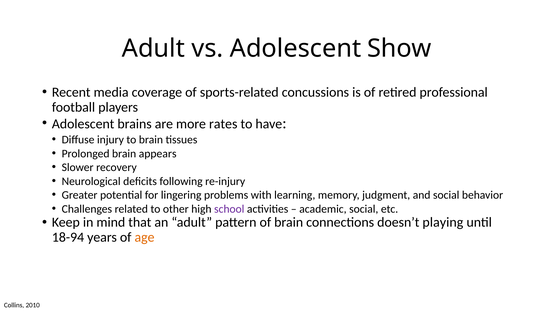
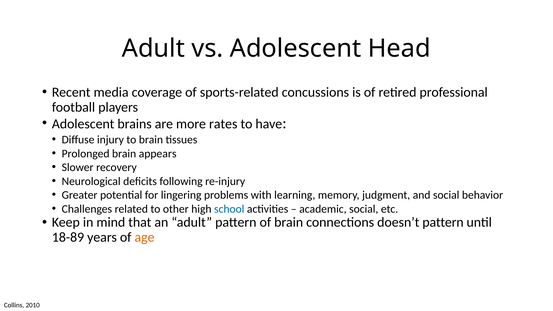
Show: Show -> Head (399, 48)
school colour: purple -> blue (229, 209)
doesn’t playing: playing -> pattern (443, 222)
18-94: 18-94 -> 18-89 (68, 237)
